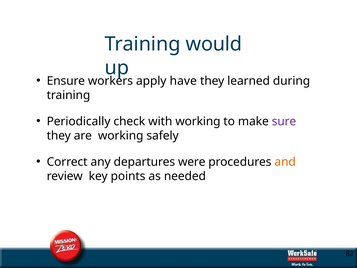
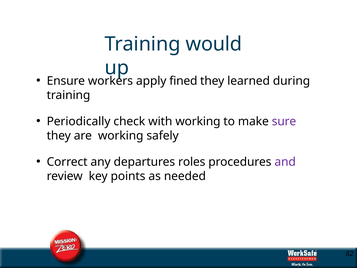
have: have -> fined (183, 81)
were: were -> roles (192, 162)
and colour: orange -> purple (285, 162)
